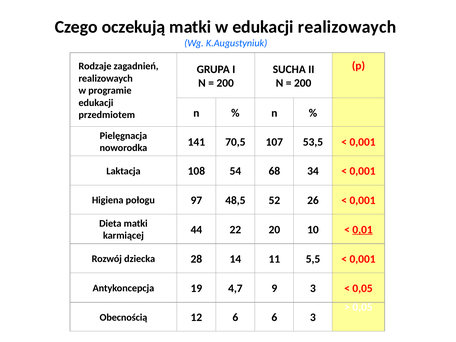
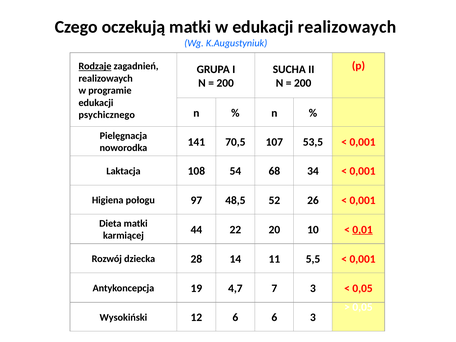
Rodzaje underline: none -> present (95, 66)
przedmiotem: przedmiotem -> psychicznego (107, 115)
9: 9 -> 7 (274, 288)
Obecnością: Obecnością -> Wysokiński (123, 317)
